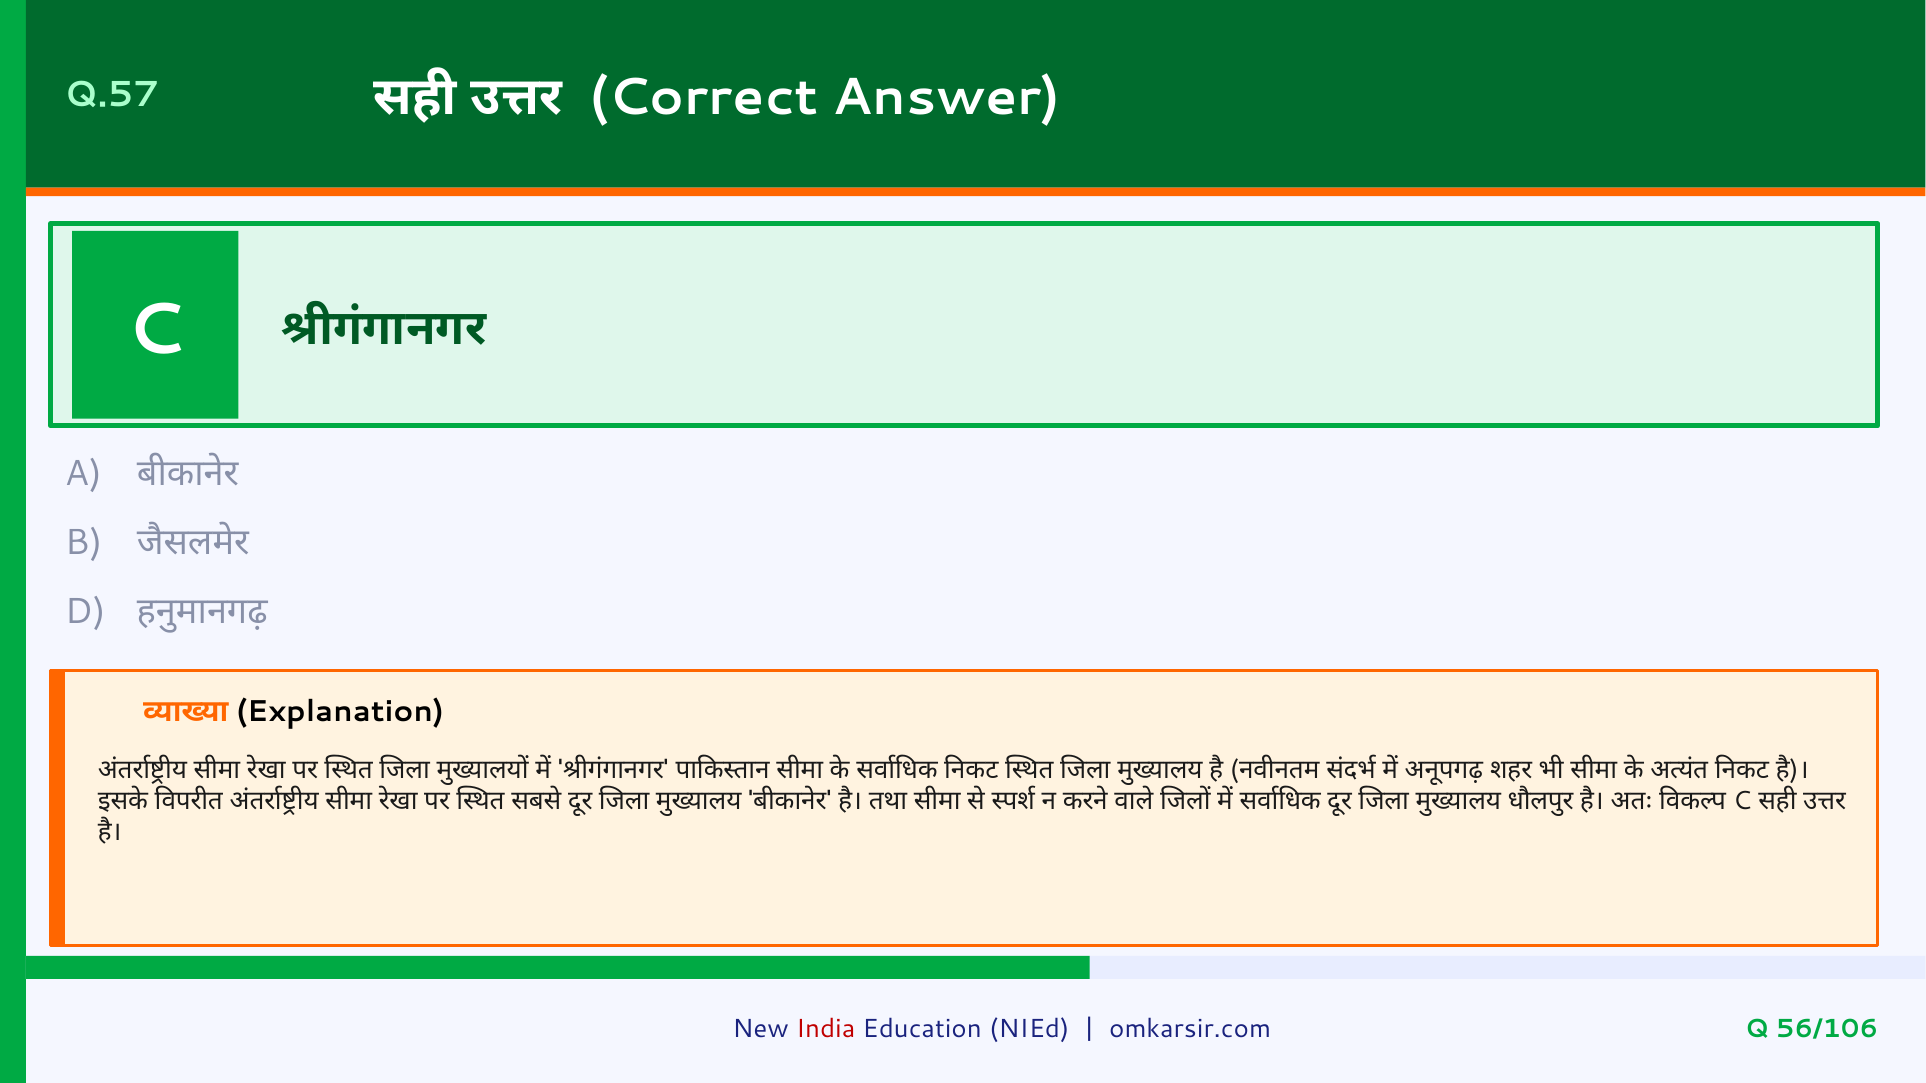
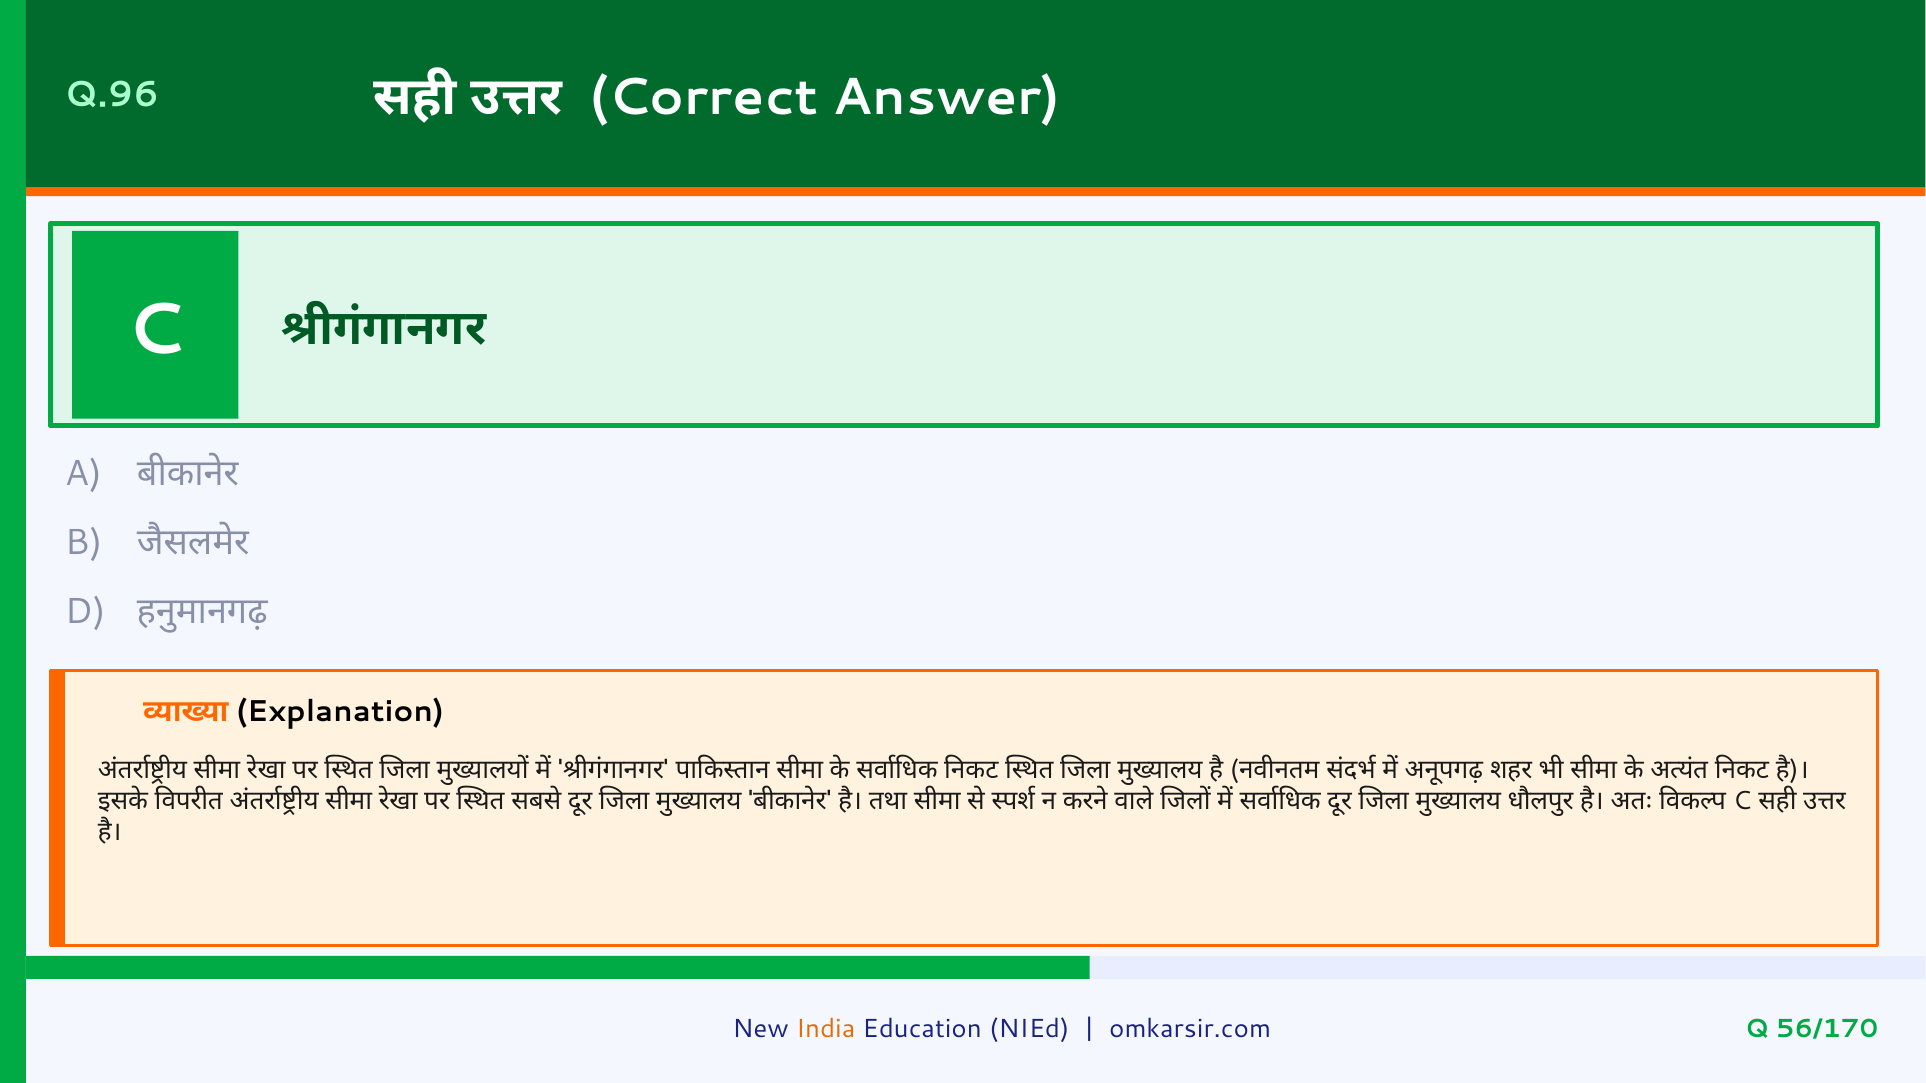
Q.57: Q.57 -> Q.96 (112, 95)
India colour: red -> orange (826, 1029)
56/106: 56/106 -> 56/170 (1827, 1029)
